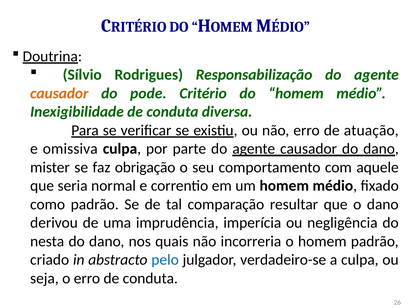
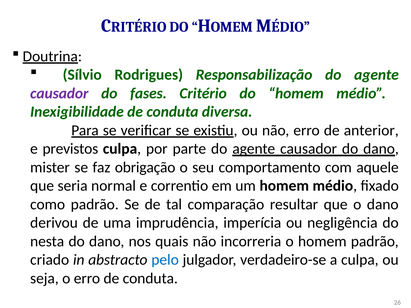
causador colour: orange -> purple (59, 93)
pode: pode -> fases (148, 93)
atuação: atuação -> anterior (371, 131)
omissiva: omissiva -> previstos (70, 149)
